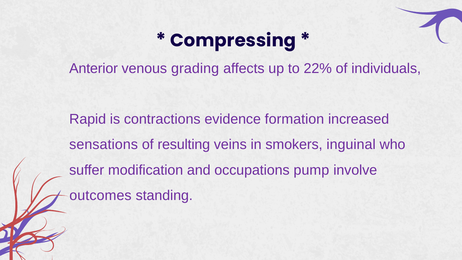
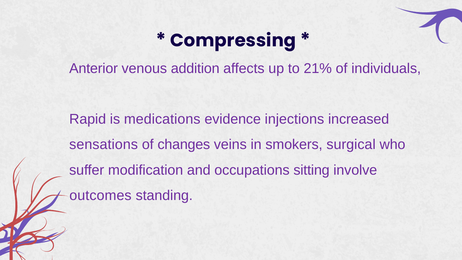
grading: grading -> addition (195, 68)
22%: 22% -> 21% (318, 68)
contractions: contractions -> medications (162, 119)
formation: formation -> injections (294, 119)
resulting: resulting -> changes (184, 145)
inguinal: inguinal -> surgical (351, 145)
pump: pump -> sitting (312, 170)
